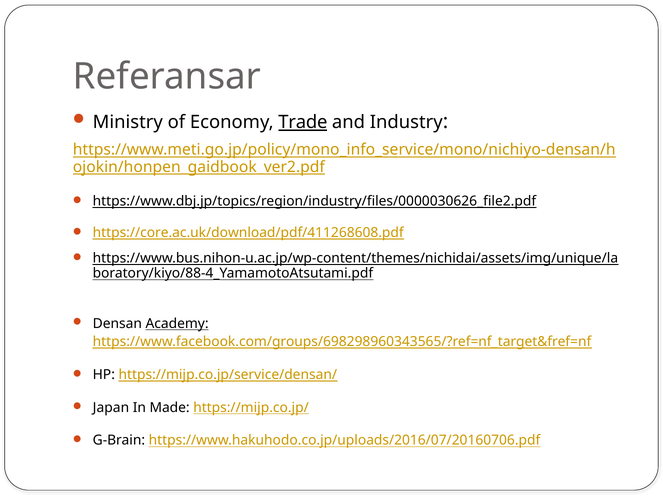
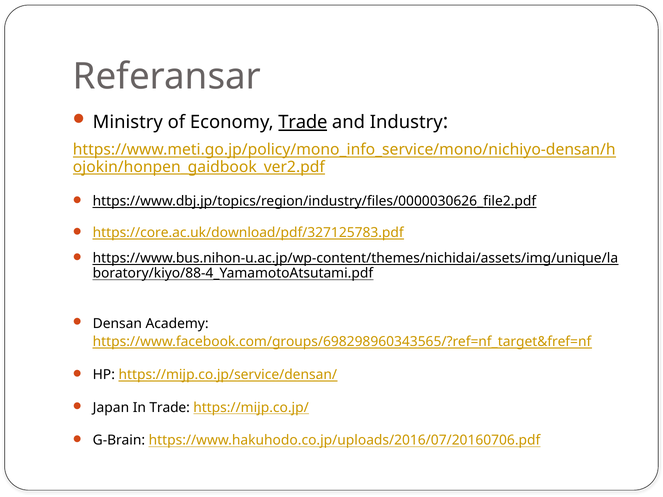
https://core.ac.uk/download/pdf/411268608.pdf: https://core.ac.uk/download/pdf/411268608.pdf -> https://core.ac.uk/download/pdf/327125783.pdf (248, 233)
Academy underline: present -> none (177, 324)
In Made: Made -> Trade (170, 408)
